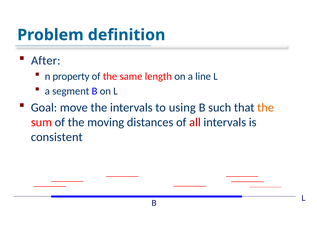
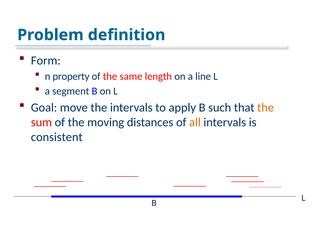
After: After -> Form (46, 61)
using: using -> apply (182, 107)
all colour: red -> orange (195, 122)
